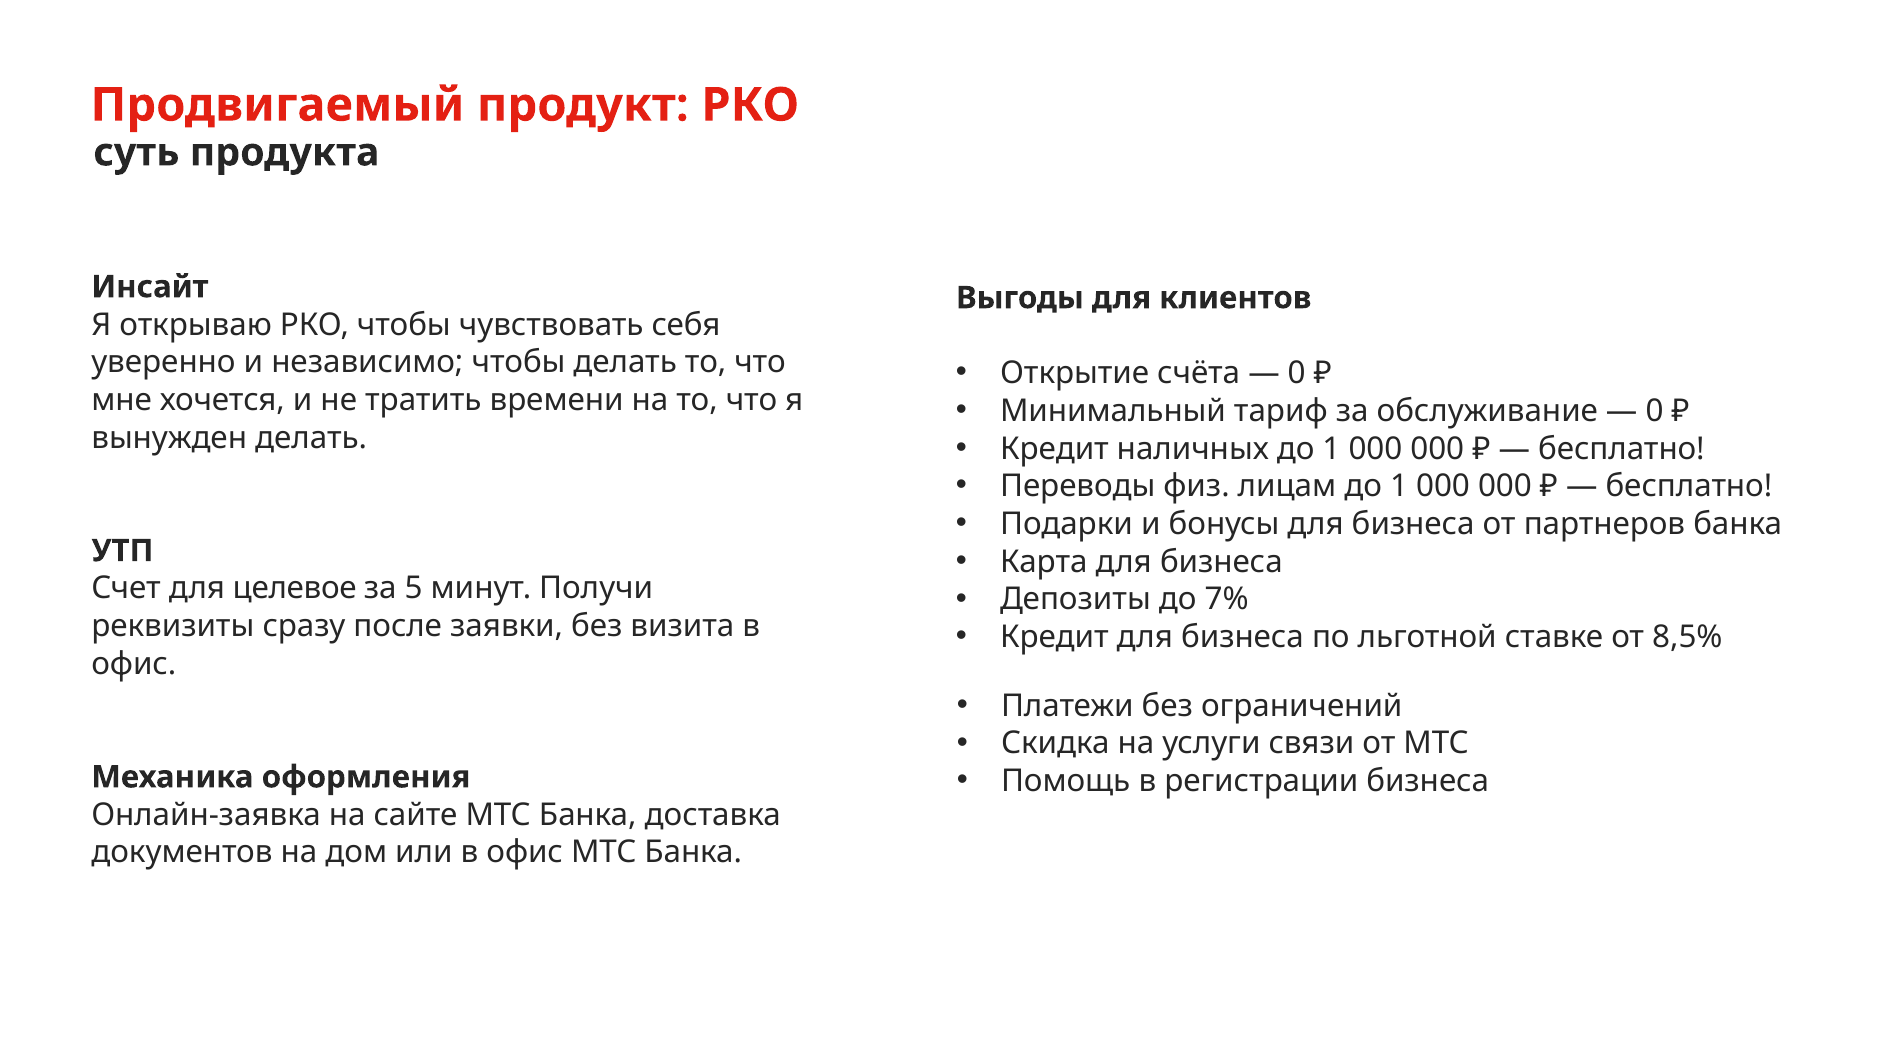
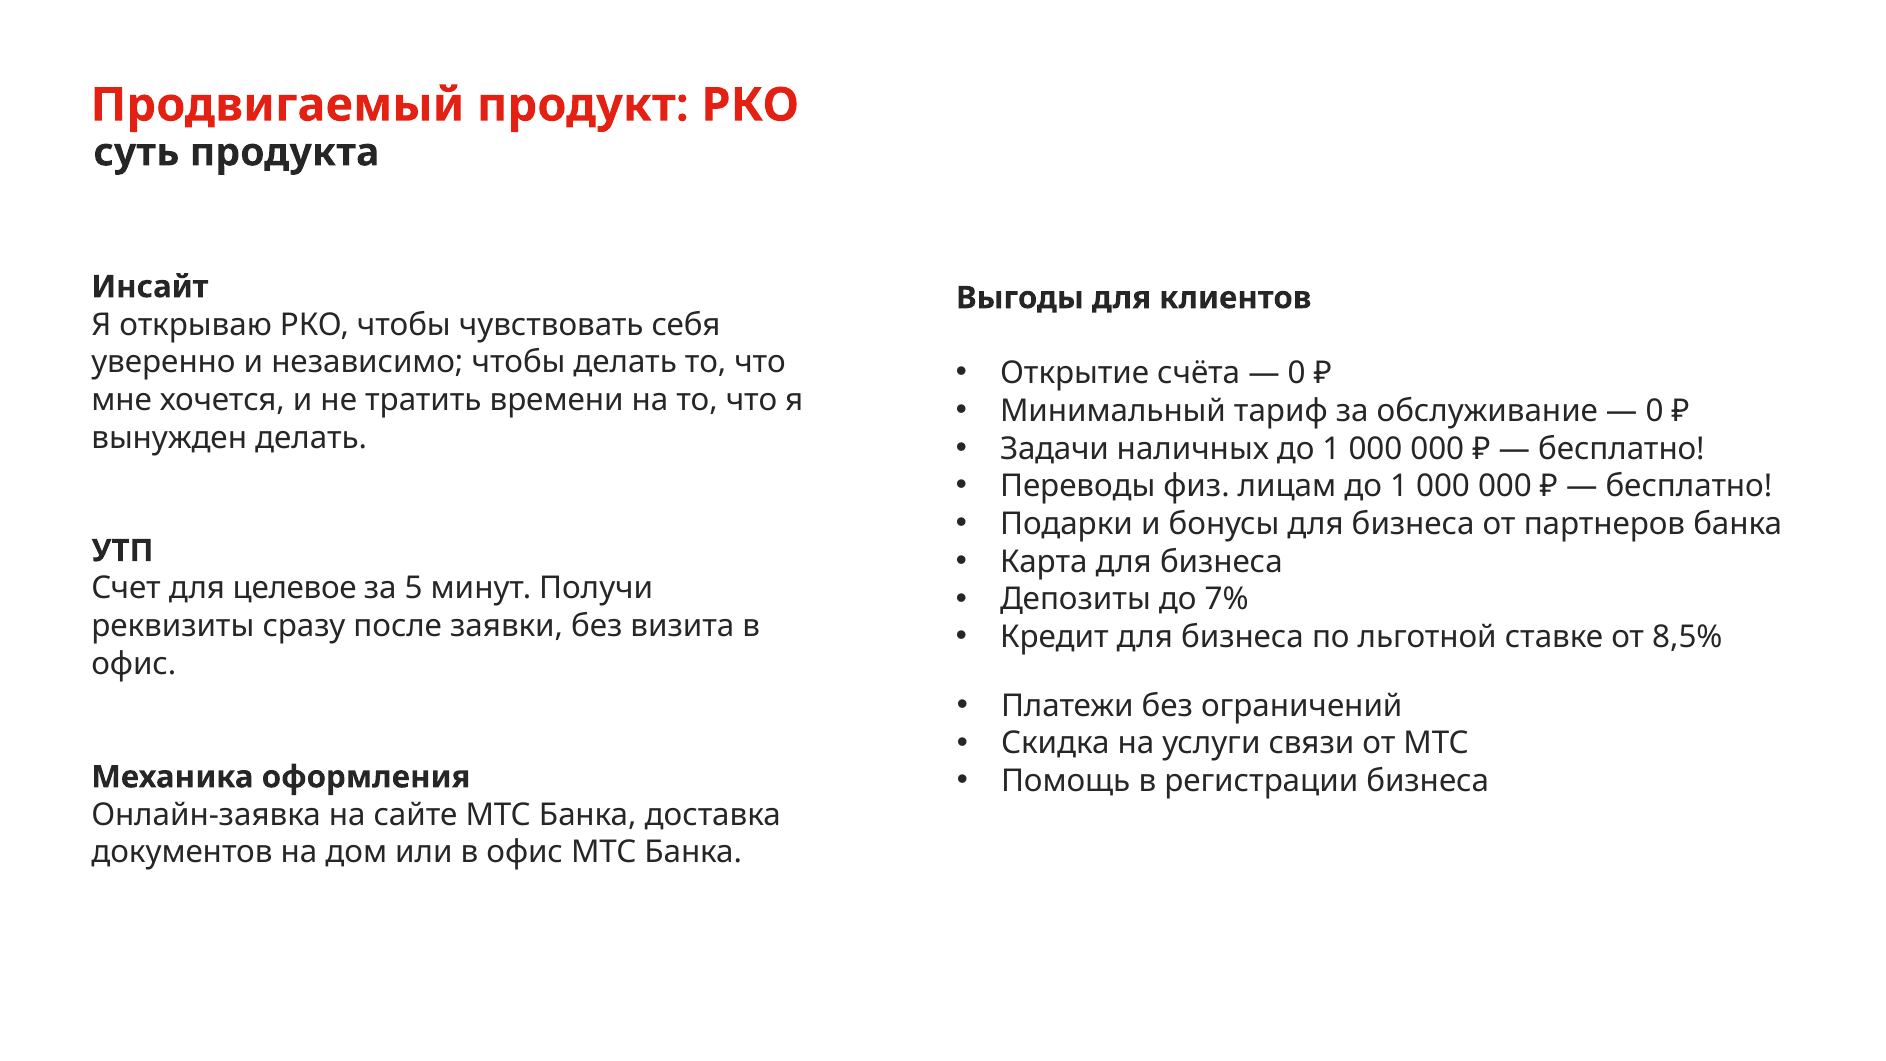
Кредит: Кредит -> Задачи (1055, 449)
